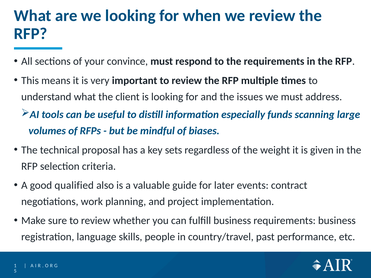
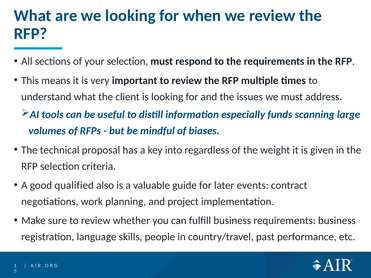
your convince: convince -> selection (127, 61)
sets: sets -> into (174, 150)
